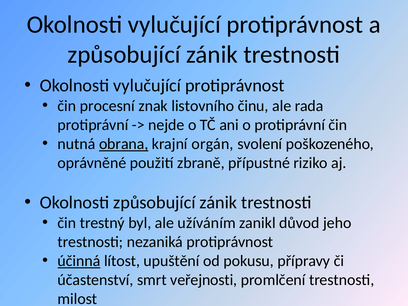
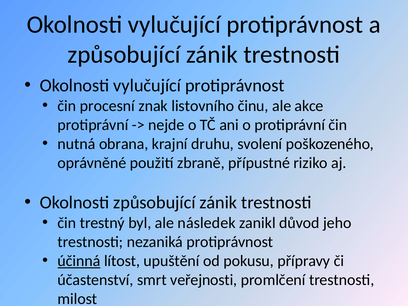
rada: rada -> akce (309, 106)
obrana underline: present -> none (124, 144)
orgán: orgán -> druhu (213, 144)
užíváním: užíváním -> následek (207, 223)
